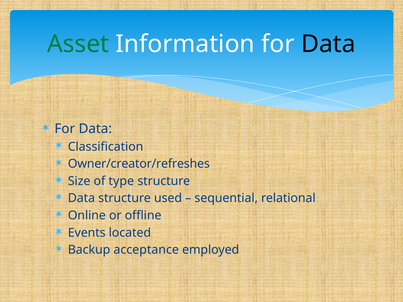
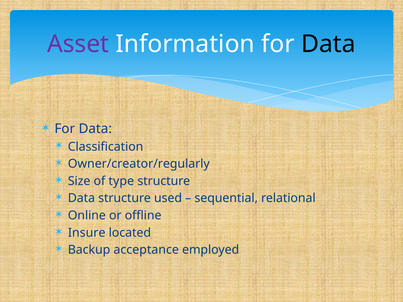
Asset colour: green -> purple (78, 44)
Owner/creator/refreshes: Owner/creator/refreshes -> Owner/creator/regularly (139, 164)
Events: Events -> Insure (87, 233)
